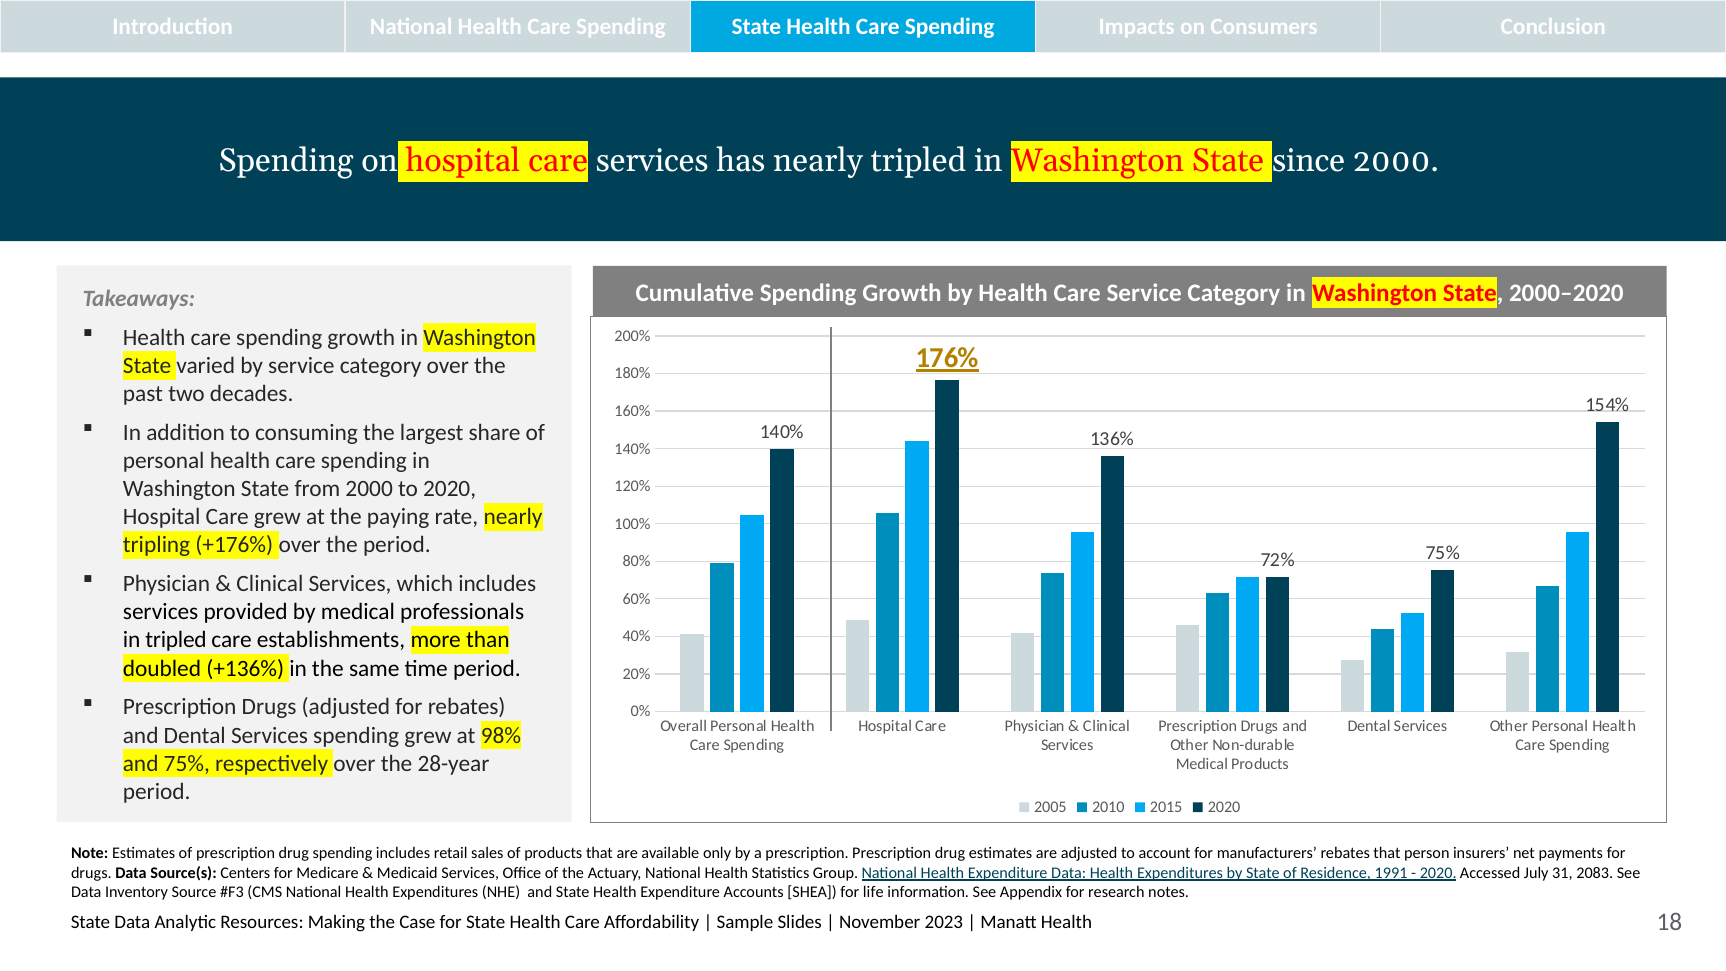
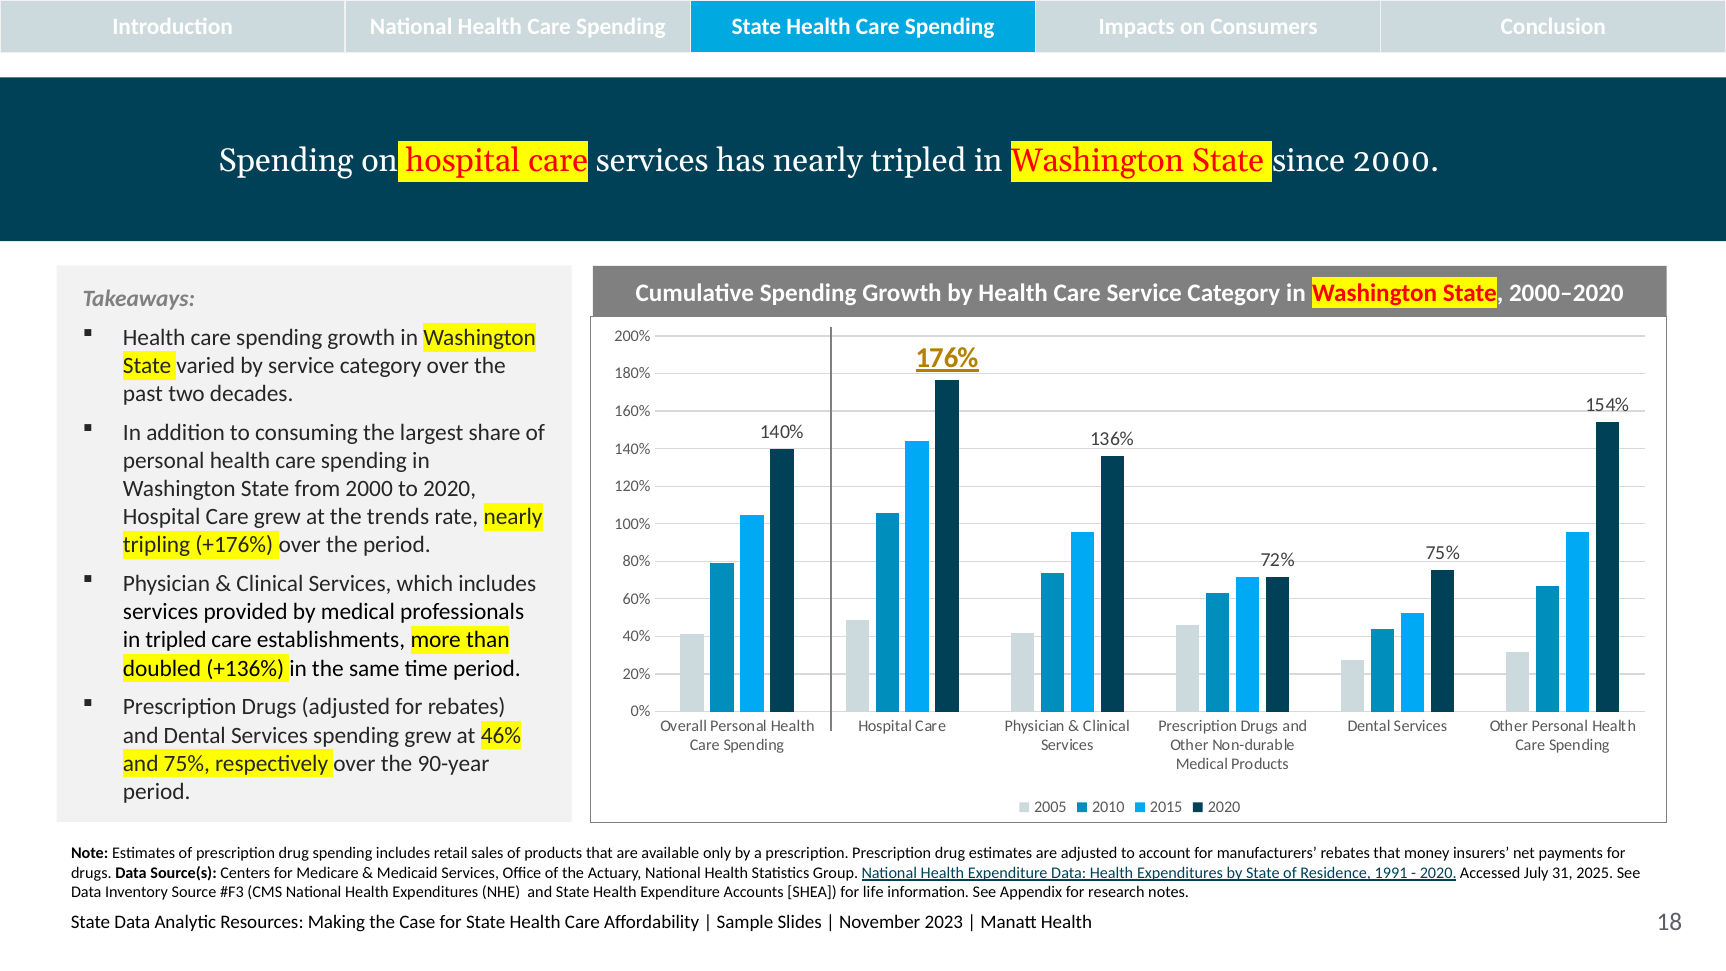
paying: paying -> trends (398, 517)
98%: 98% -> 46% (501, 735)
28-year: 28-year -> 90-year (454, 763)
person: person -> money (1427, 853)
2083: 2083 -> 2025 (1595, 873)
